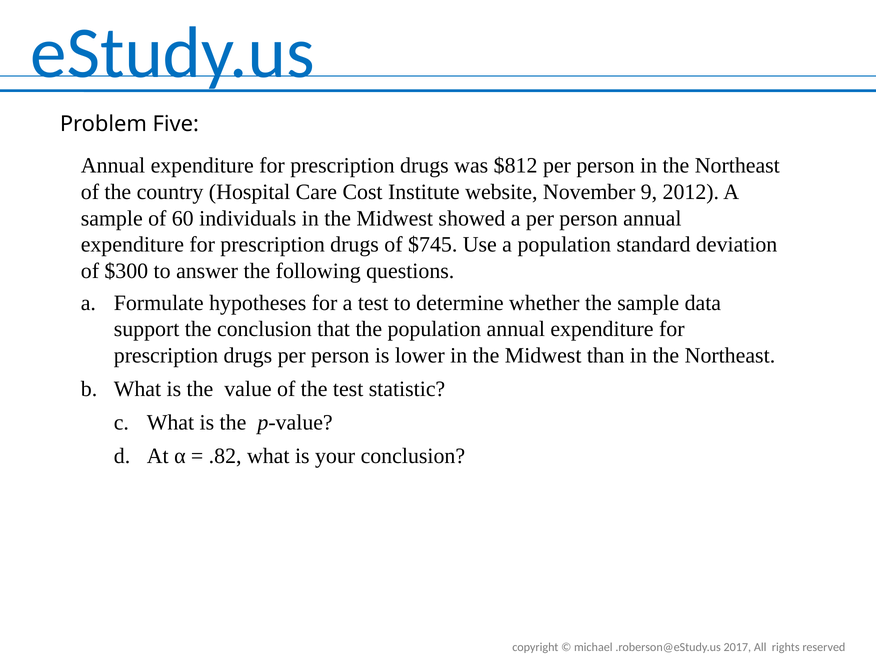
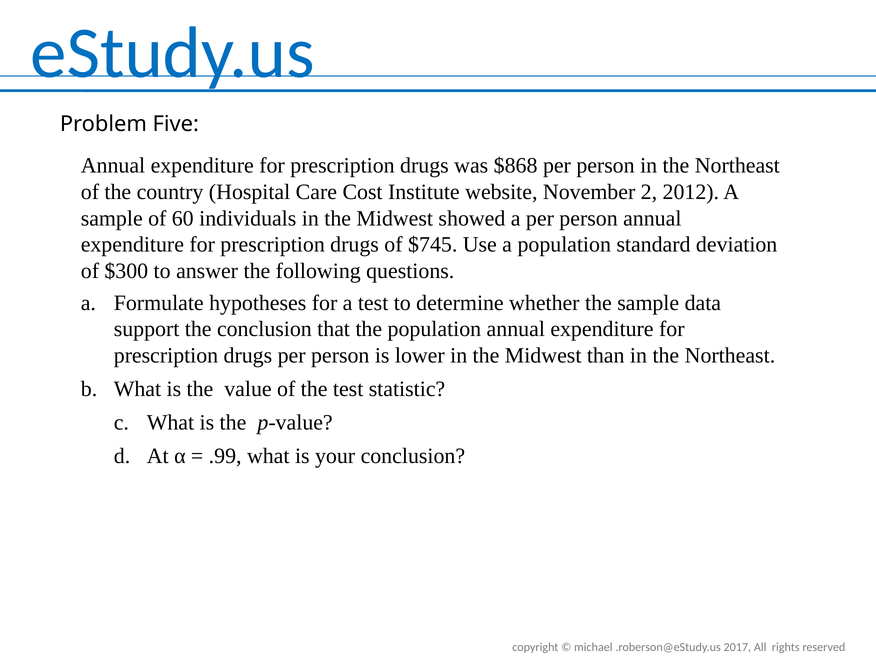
$812: $812 -> $868 (516, 166)
9: 9 -> 2 (649, 192)
.82: .82 -> .99 (225, 456)
